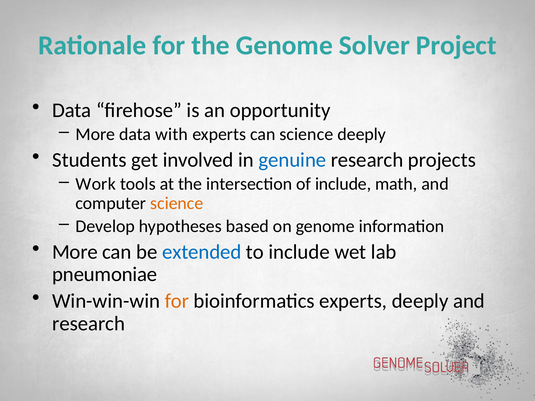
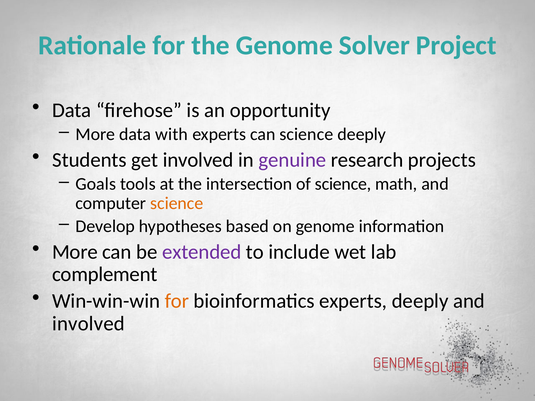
genuine colour: blue -> purple (292, 160)
Work: Work -> Goals (96, 184)
of include: include -> science (343, 184)
extended colour: blue -> purple (202, 252)
pneumoniae: pneumoniae -> complement (105, 274)
research: research -> involved (88, 324)
